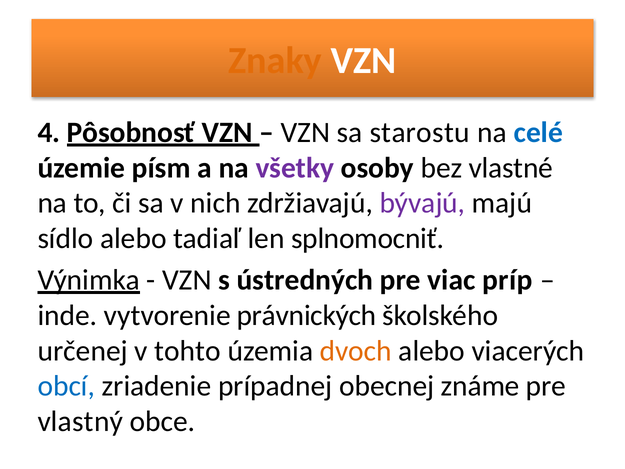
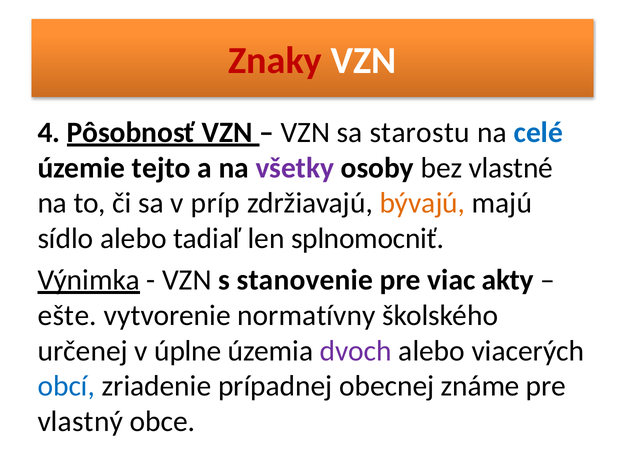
Znaky colour: orange -> red (275, 61)
písm: písm -> tejto (161, 168)
nich: nich -> príp (215, 203)
bývajú colour: purple -> orange (422, 203)
ústredných: ústredných -> stanovenie (305, 280)
príp: príp -> akty (508, 280)
inde: inde -> ešte (67, 315)
právnických: právnických -> normatívny (306, 315)
tohto: tohto -> úplne (188, 351)
dvoch colour: orange -> purple (356, 351)
